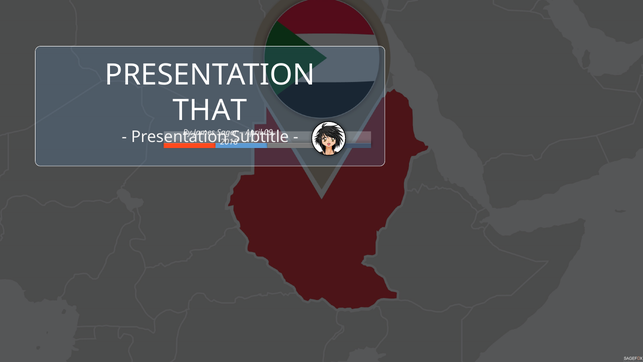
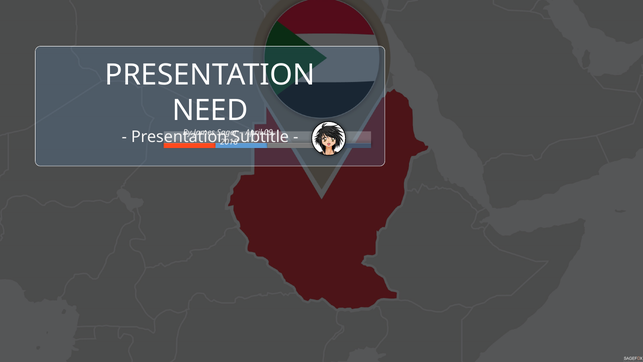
THAT: THAT -> NEED (210, 110)
